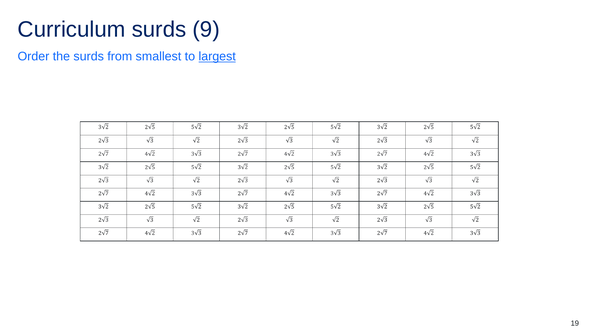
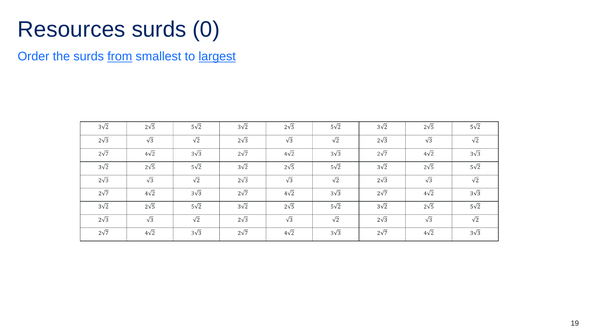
Curriculum: Curriculum -> Resources (71, 30)
9: 9 -> 0 (206, 30)
from underline: none -> present (120, 57)
